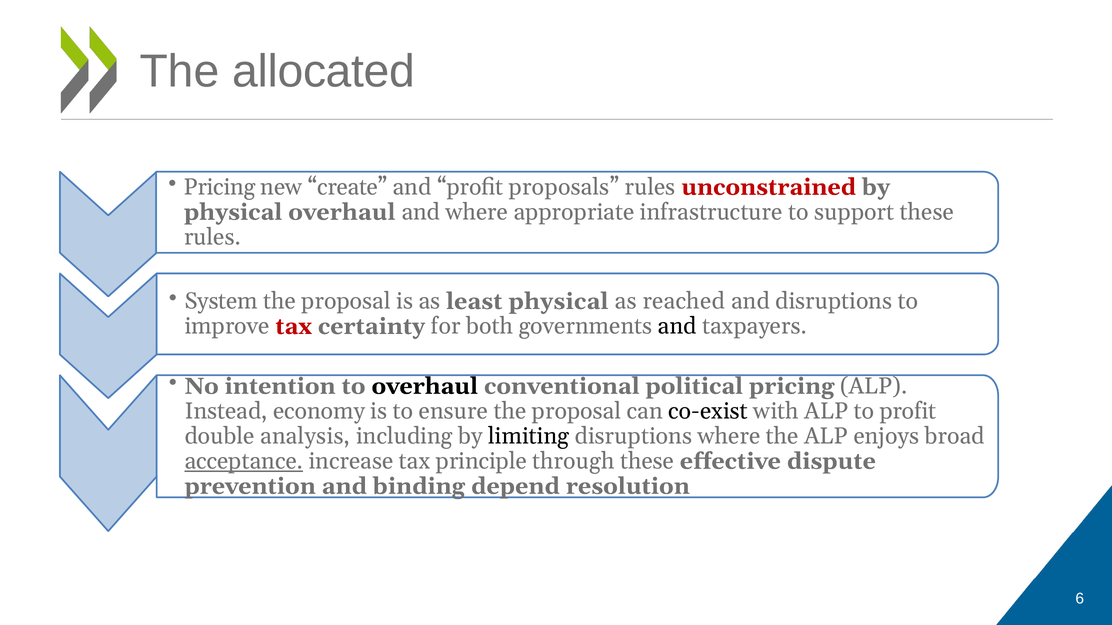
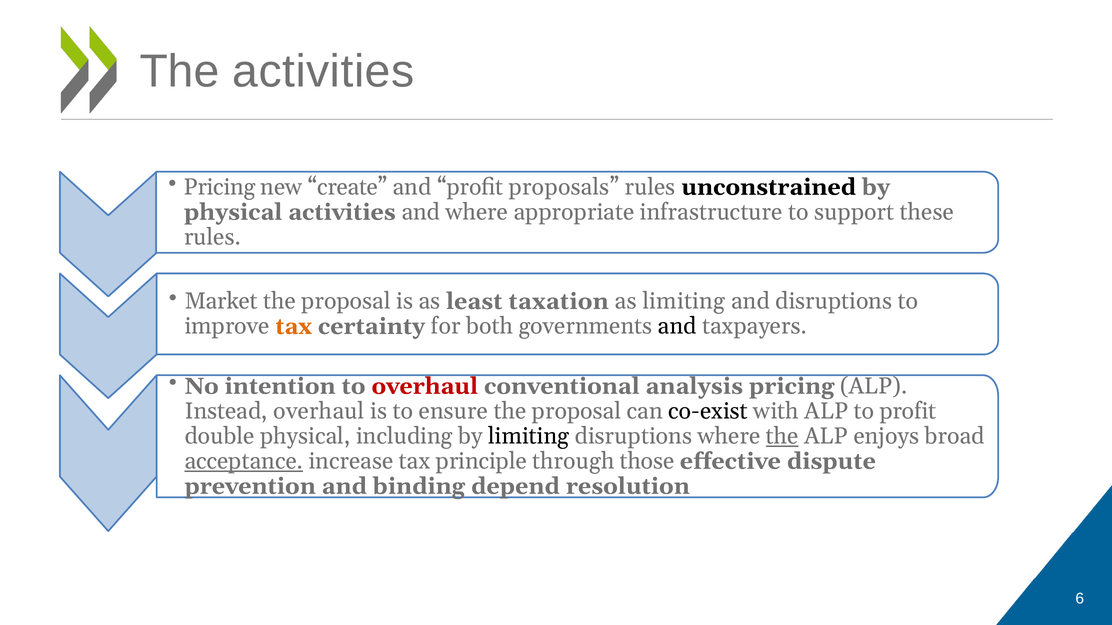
The allocated: allocated -> activities (323, 72)
unconstrained colour: red -> black (769, 187)
physical overhaul: overhaul -> activities (342, 212)
System: System -> Market (221, 302)
least physical: physical -> taxation (559, 302)
as reached: reached -> limiting (684, 302)
tax colour: red -> orange (294, 327)
overhaul colour: black -> red (425, 386)
political: political -> analysis (694, 386)
Instead economy: economy -> overhaul (319, 411)
double analysis: analysis -> physical (305, 437)
the underline: none -> present (782, 437)
through these: these -> those (647, 462)
